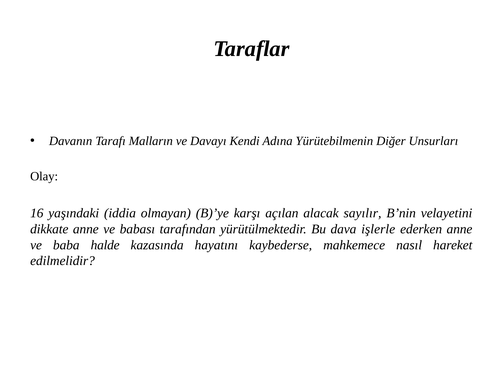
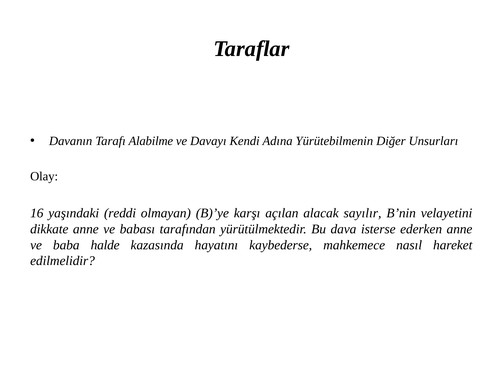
Malların: Malların -> Alabilme (151, 141)
iddia: iddia -> reddi (120, 213)
işlerle: işlerle -> isterse (378, 229)
